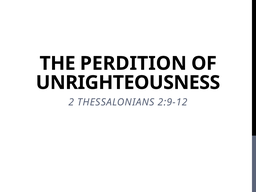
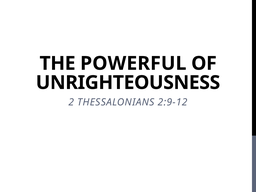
PERDITION: PERDITION -> POWERFUL (133, 63)
